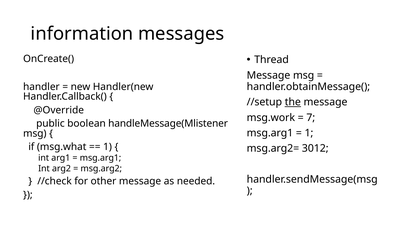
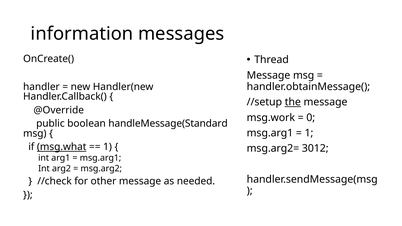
7: 7 -> 0 (311, 118)
handleMessage(Mlistener: handleMessage(Mlistener -> handleMessage(Standard (168, 124)
msg.what underline: none -> present (62, 147)
